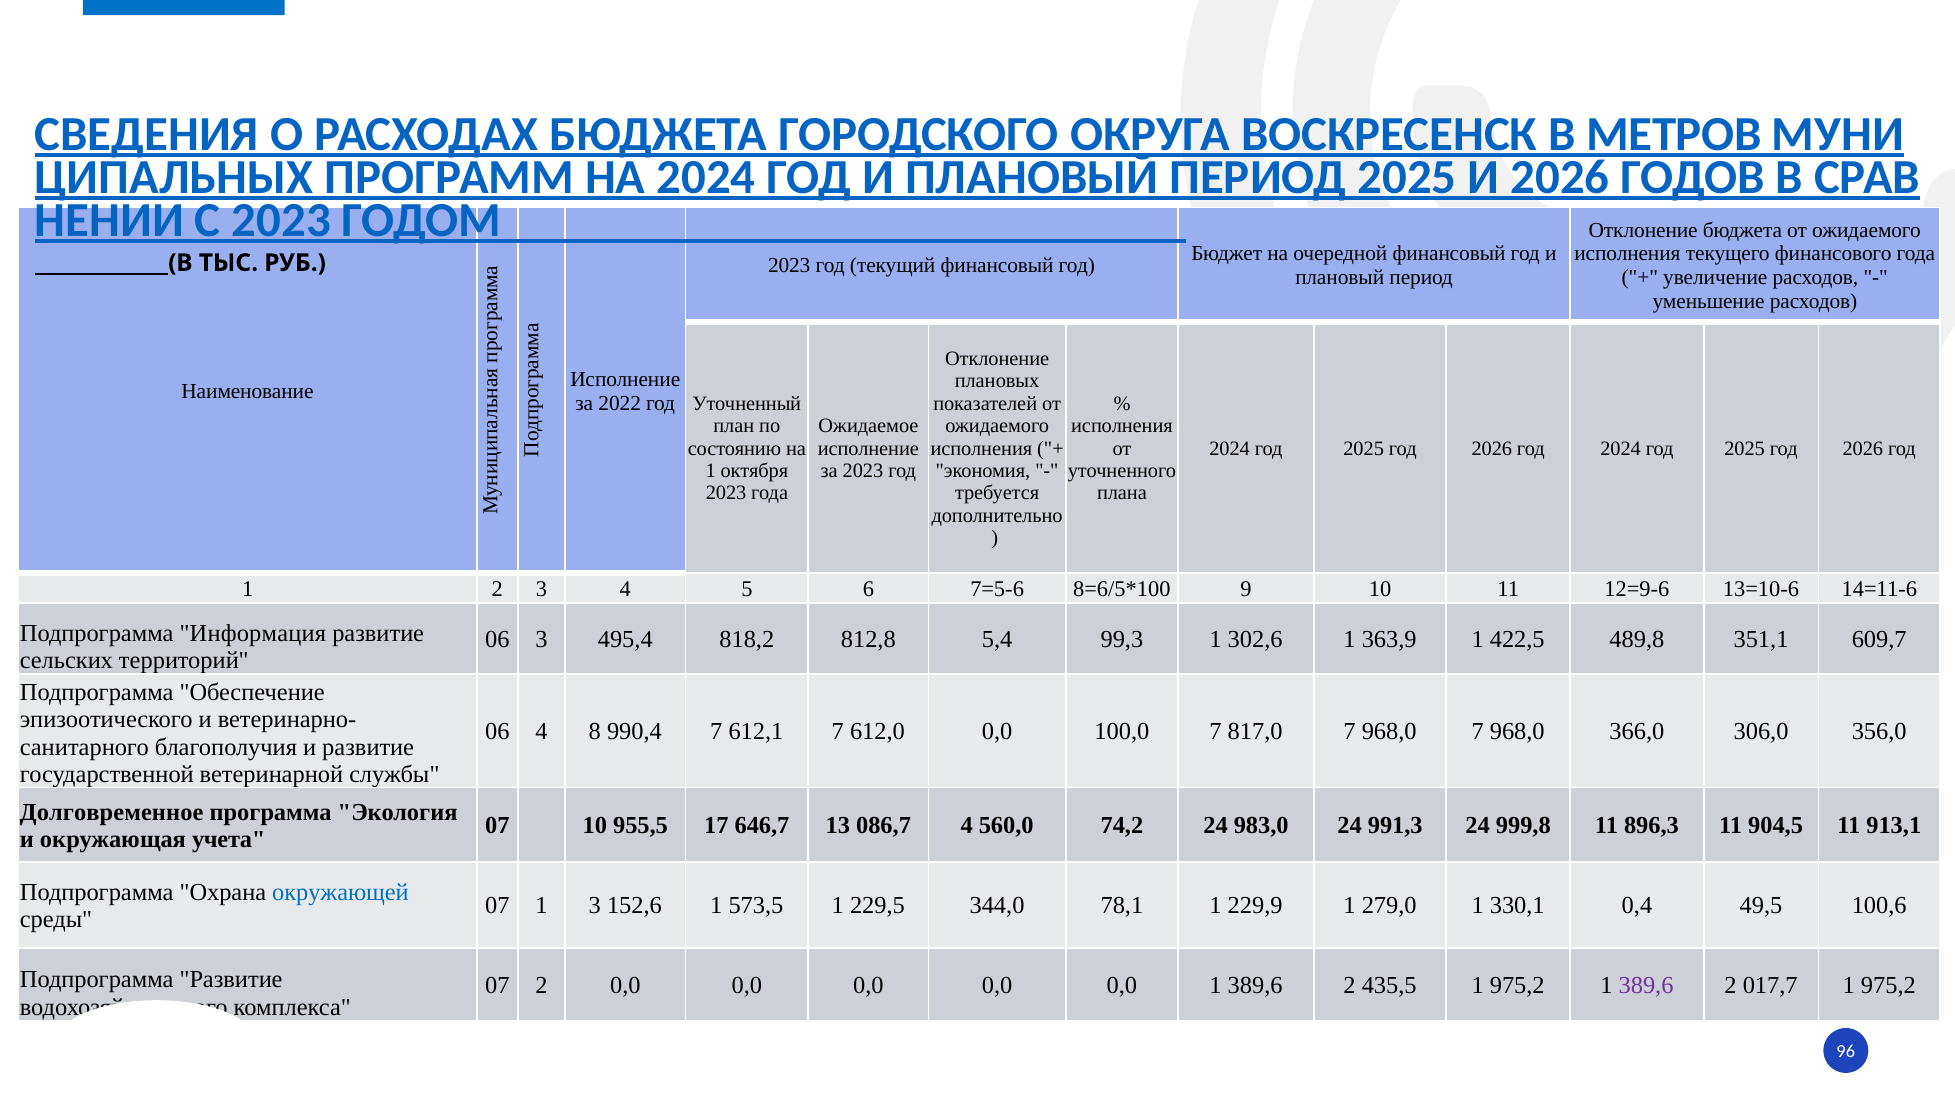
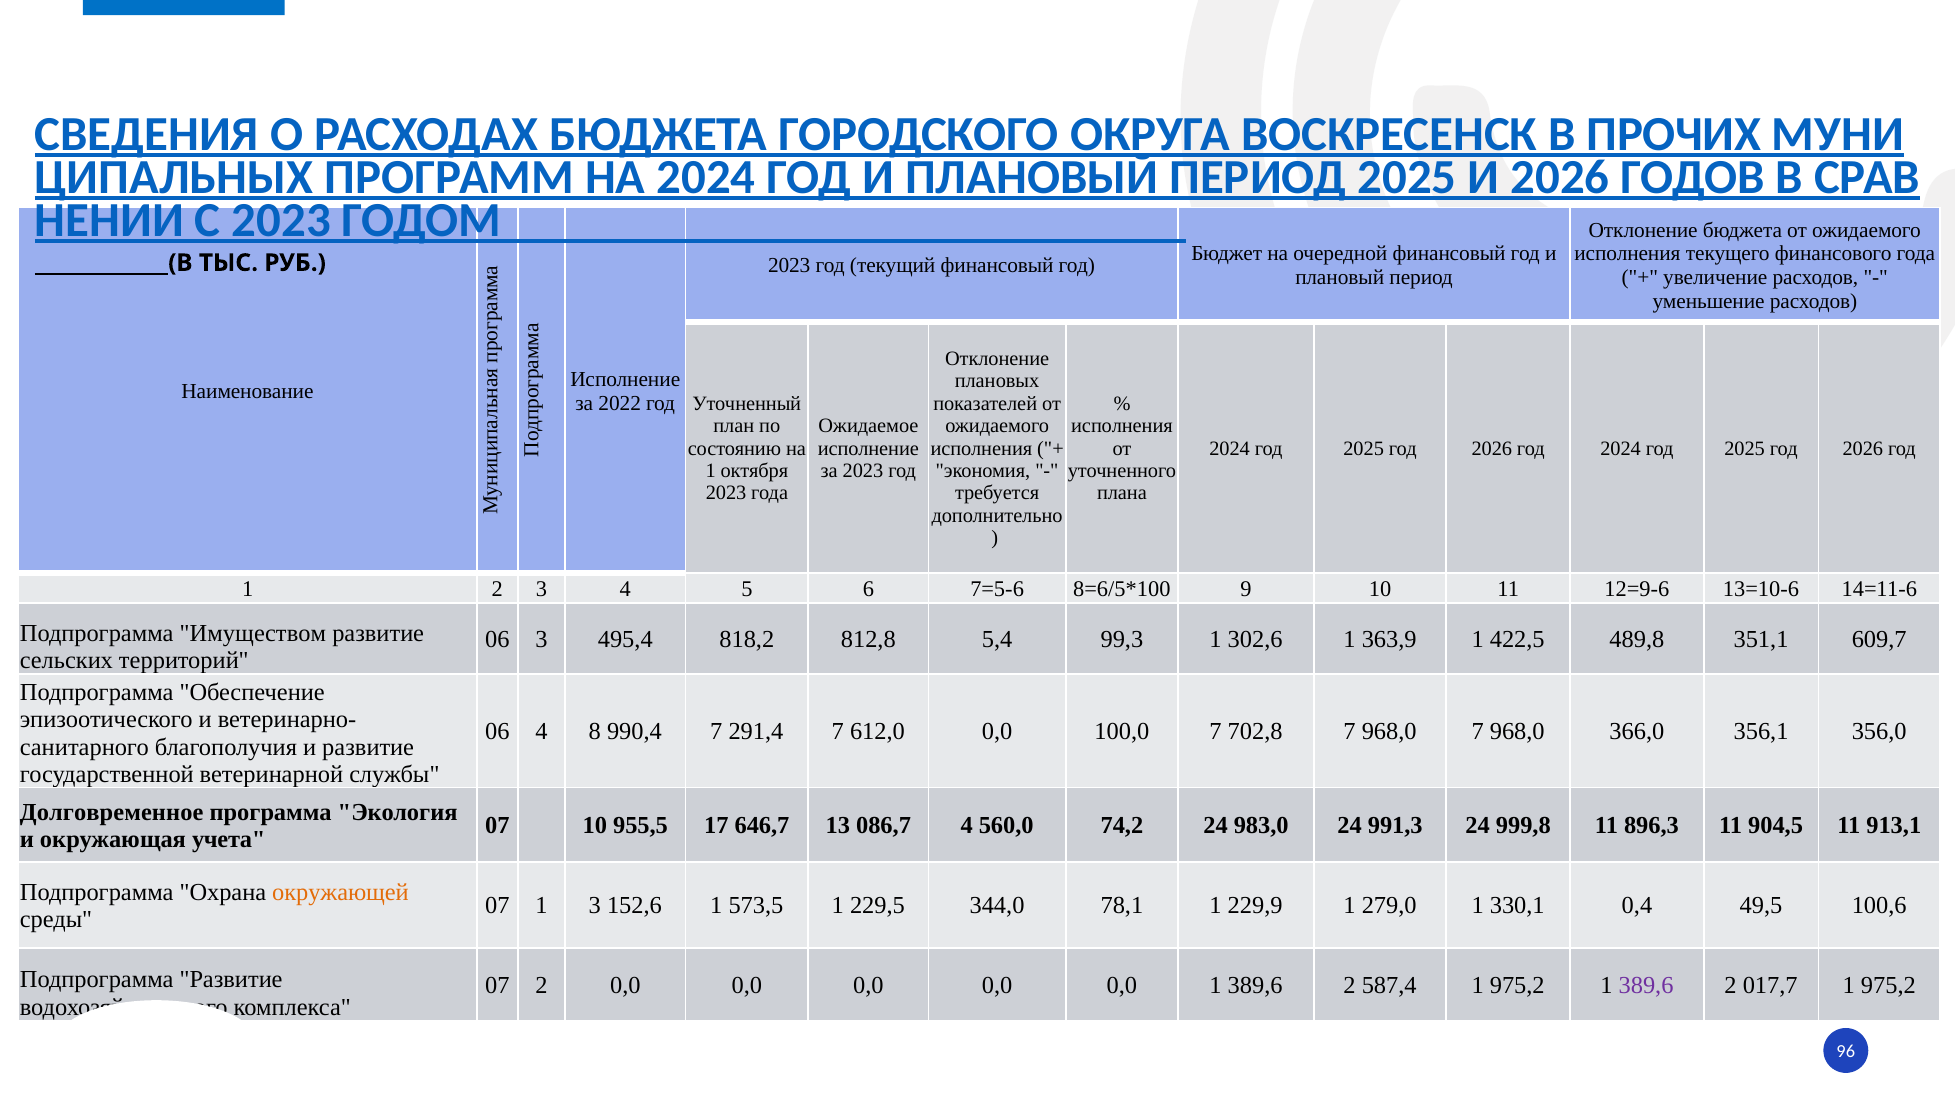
МЕТРОВ: МЕТРОВ -> ПРОЧИХ (1674, 134)
Информация: Информация -> Имуществом (253, 633)
612,1: 612,1 -> 291,4 (756, 732)
817,0: 817,0 -> 702,8 (1255, 732)
306,0: 306,0 -> 356,1 (1761, 732)
окружающей colour: blue -> orange (341, 892)
435,5: 435,5 -> 587,4 (1389, 985)
